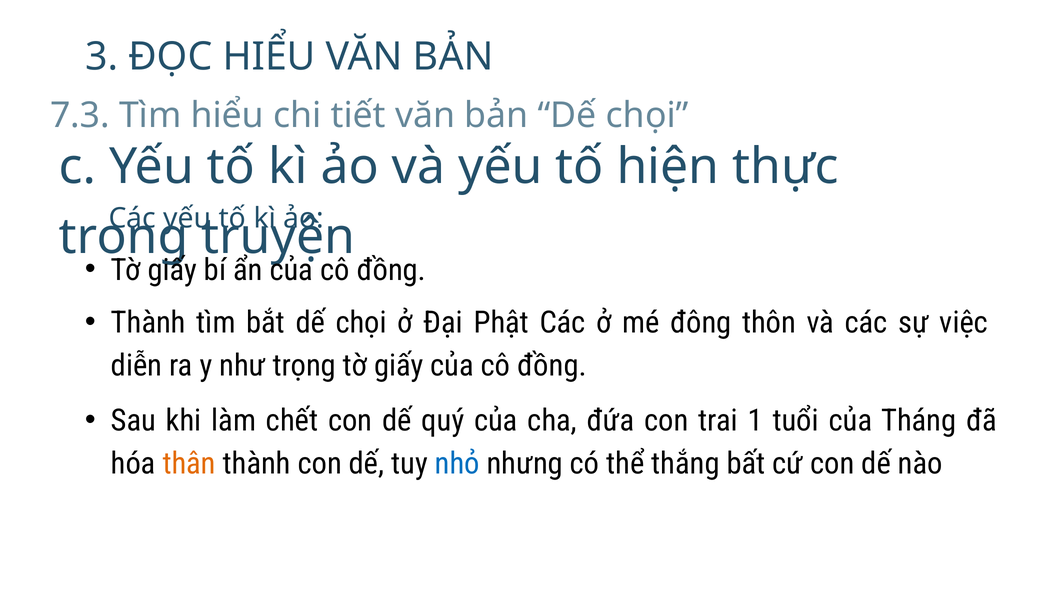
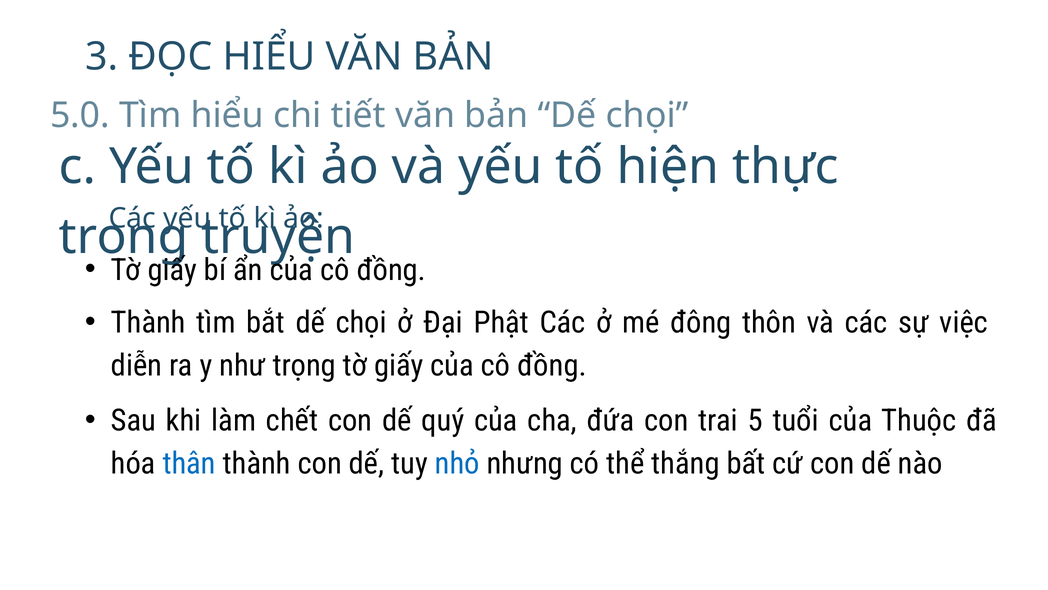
7.3: 7.3 -> 5.0 (80, 116)
1: 1 -> 5 (755, 420)
Tháng: Tháng -> Thuộc (919, 420)
thân colour: orange -> blue (189, 463)
